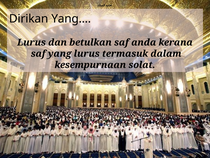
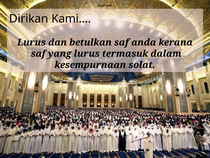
Yang…: Yang… -> Kami… (71, 19)
